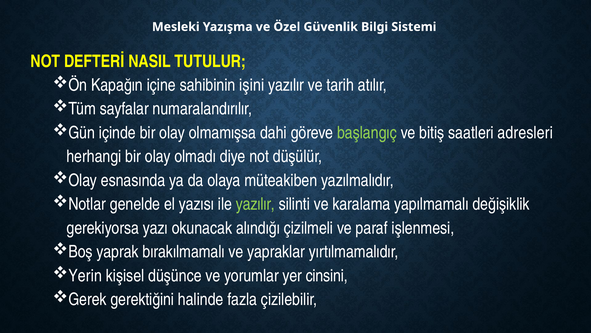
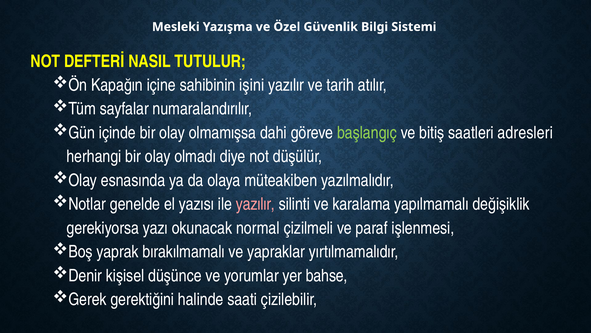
yazılır colour: light green -> pink (255, 204)
alındığı: alındığı -> normal (258, 228)
Yerin: Yerin -> Denir (85, 275)
cinsini: cinsini -> bahse (327, 275)
fazla: fazla -> saati (242, 299)
